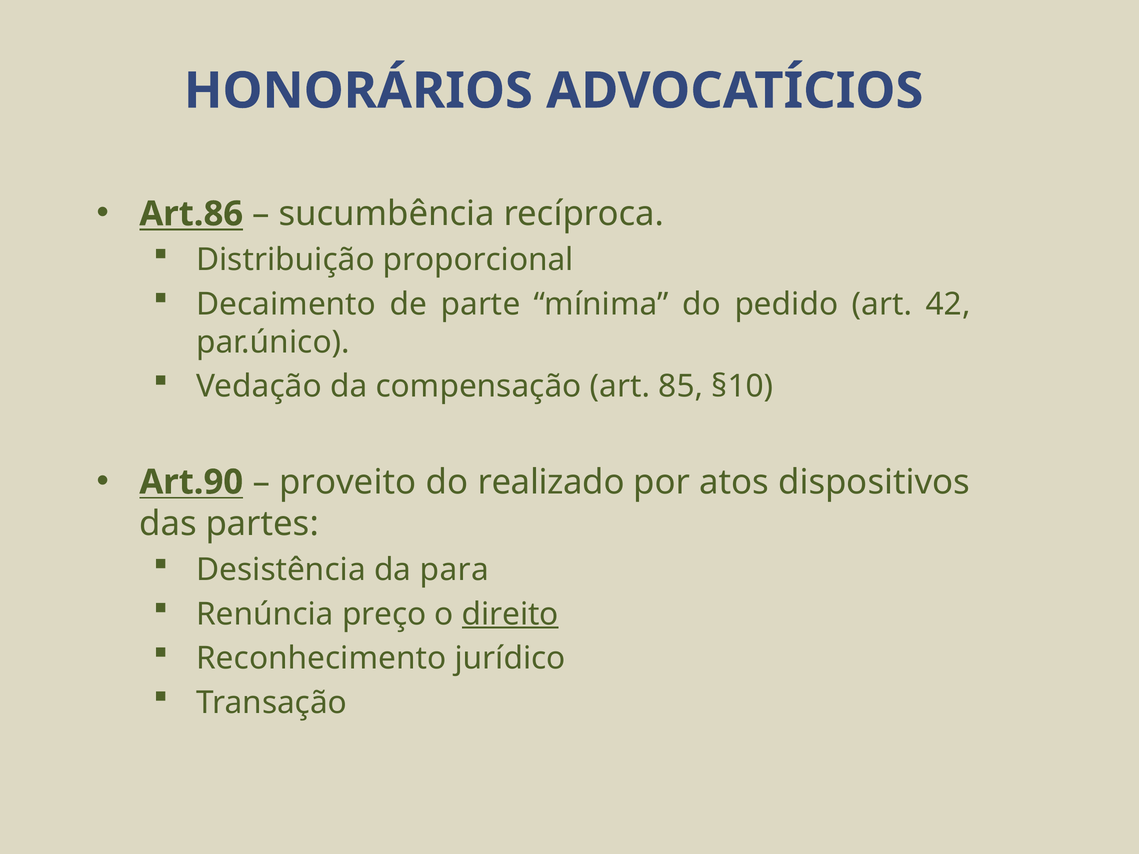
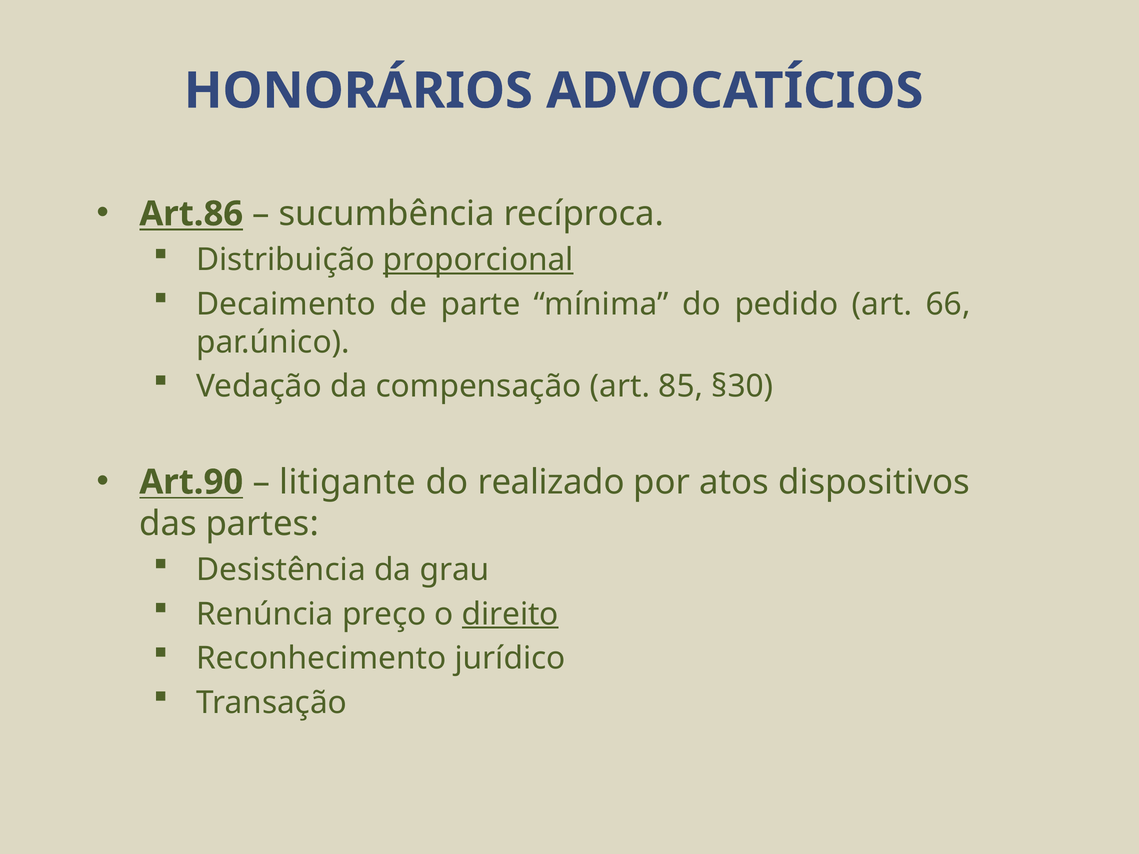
proporcional underline: none -> present (478, 260)
42: 42 -> 66 (948, 304)
§10: §10 -> §30 (742, 386)
proveito: proveito -> litigante (348, 482)
para: para -> grau (455, 570)
